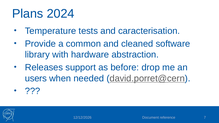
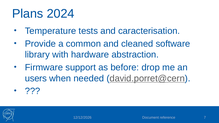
Releases: Releases -> Firmware (44, 68)
